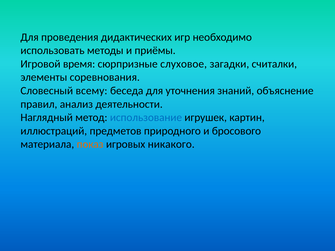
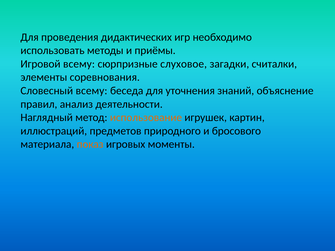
Игровой время: время -> всему (79, 64)
использование colour: blue -> orange (146, 118)
никакого: никакого -> моменты (171, 144)
